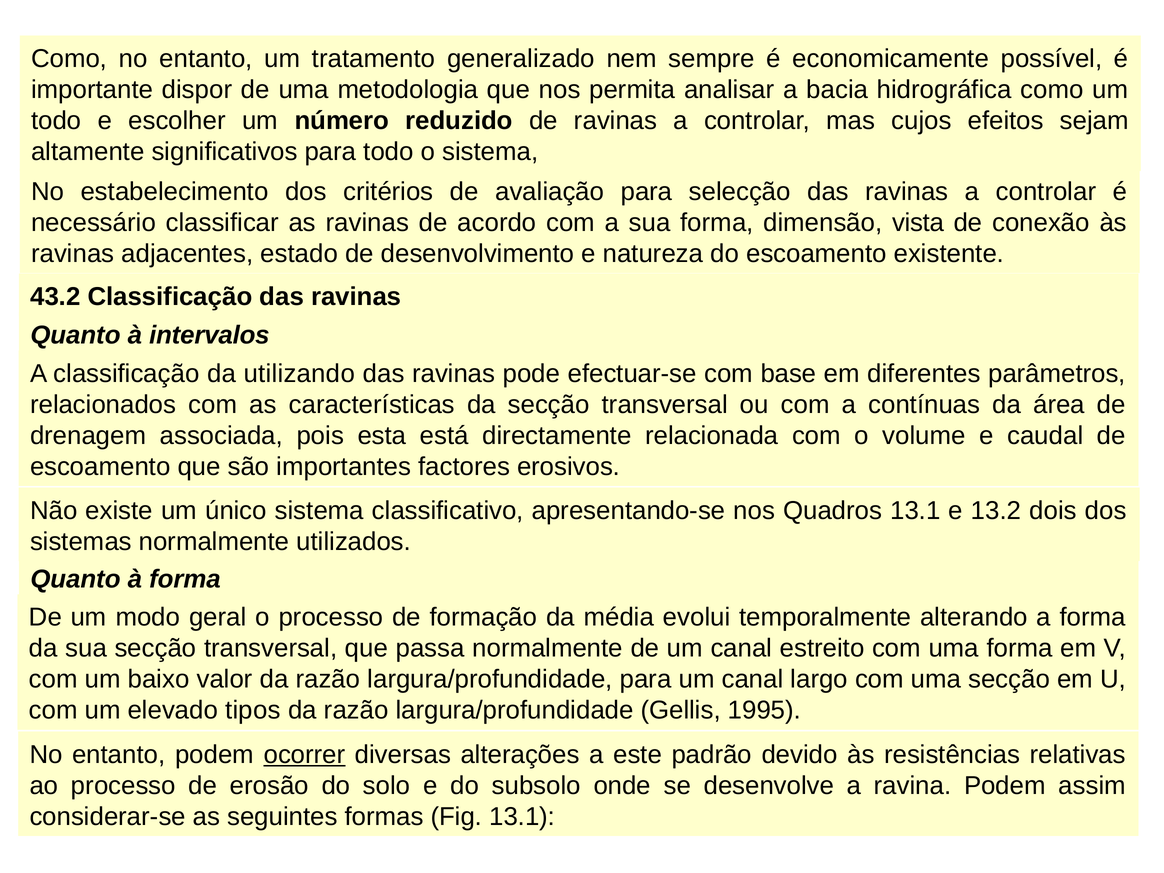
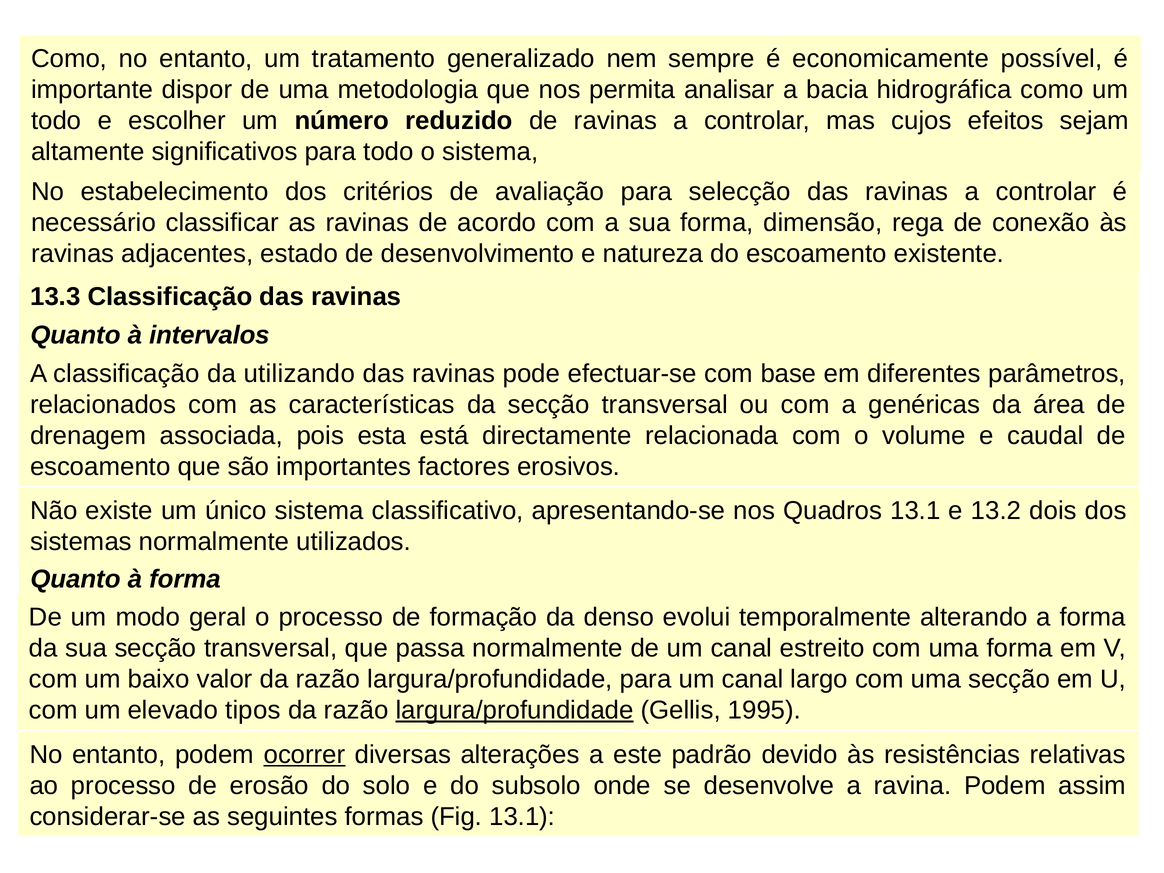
vista: vista -> rega (918, 223)
43.2: 43.2 -> 13.3 (55, 297)
contínuas: contínuas -> genéricas (924, 405)
média: média -> denso (619, 617)
largura/profundidade underline: none -> present (515, 710)
